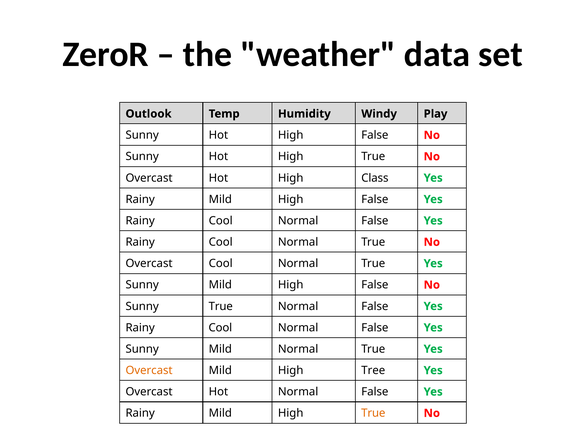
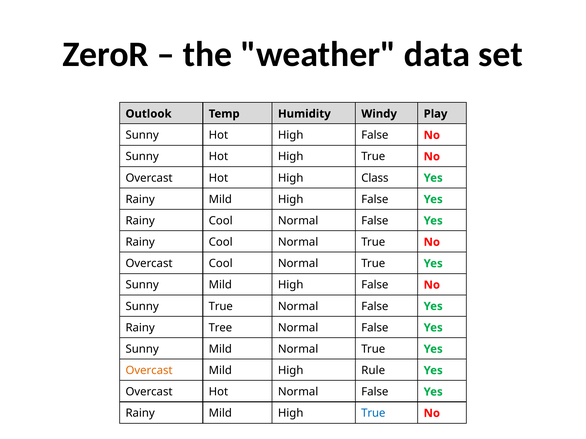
Cool: Cool -> Tree (220, 328)
Tree: Tree -> Rule (373, 371)
True colour: orange -> blue (373, 414)
